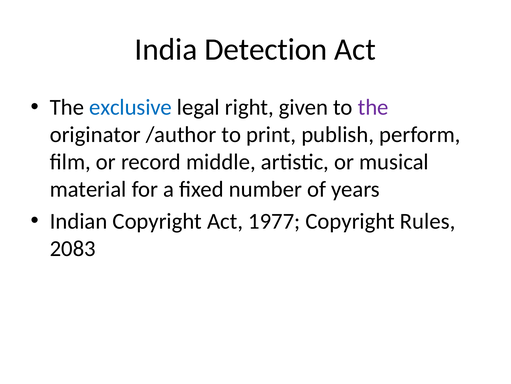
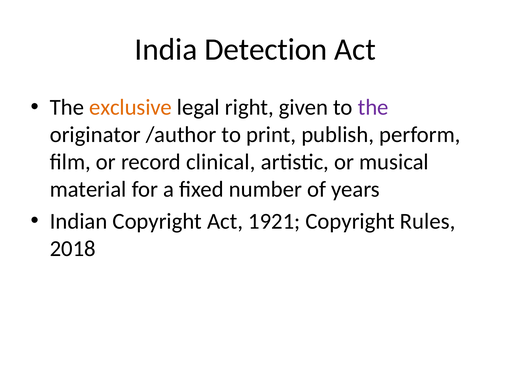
exclusive colour: blue -> orange (131, 107)
middle: middle -> clinical (221, 162)
1977: 1977 -> 1921 (274, 221)
2083: 2083 -> 2018 (73, 248)
